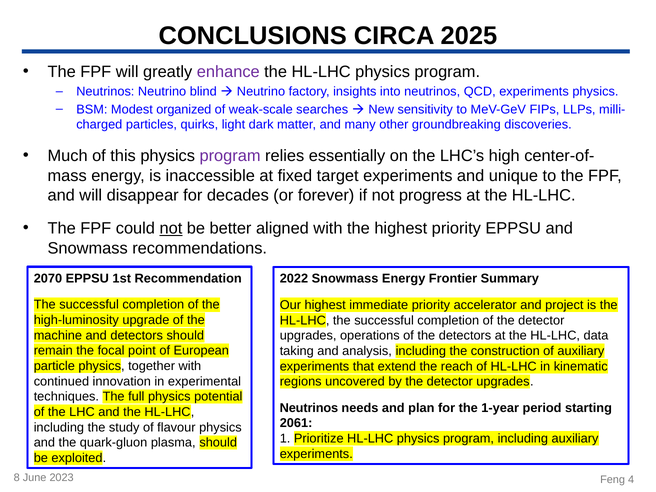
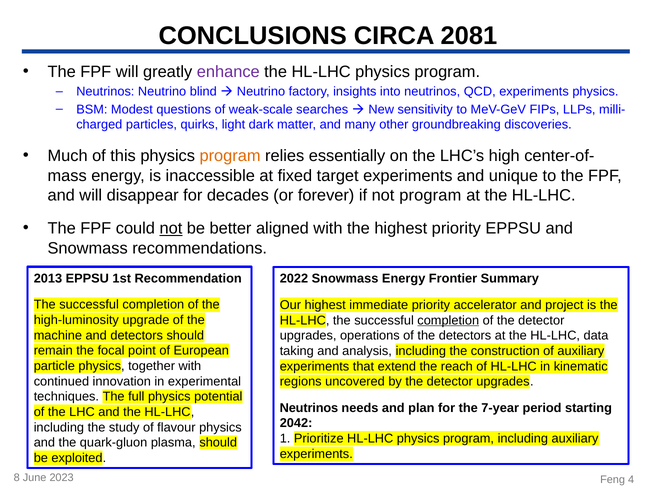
2025: 2025 -> 2081 (469, 36)
organized: organized -> questions (184, 109)
program colour: purple -> orange (230, 156)
not progress: progress -> program (430, 195)
2070: 2070 -> 2013 (48, 279)
completion underline: none -> present (448, 320)
1-year: 1-year -> 7-year (500, 408)
2061: 2061 -> 2042 (296, 423)
